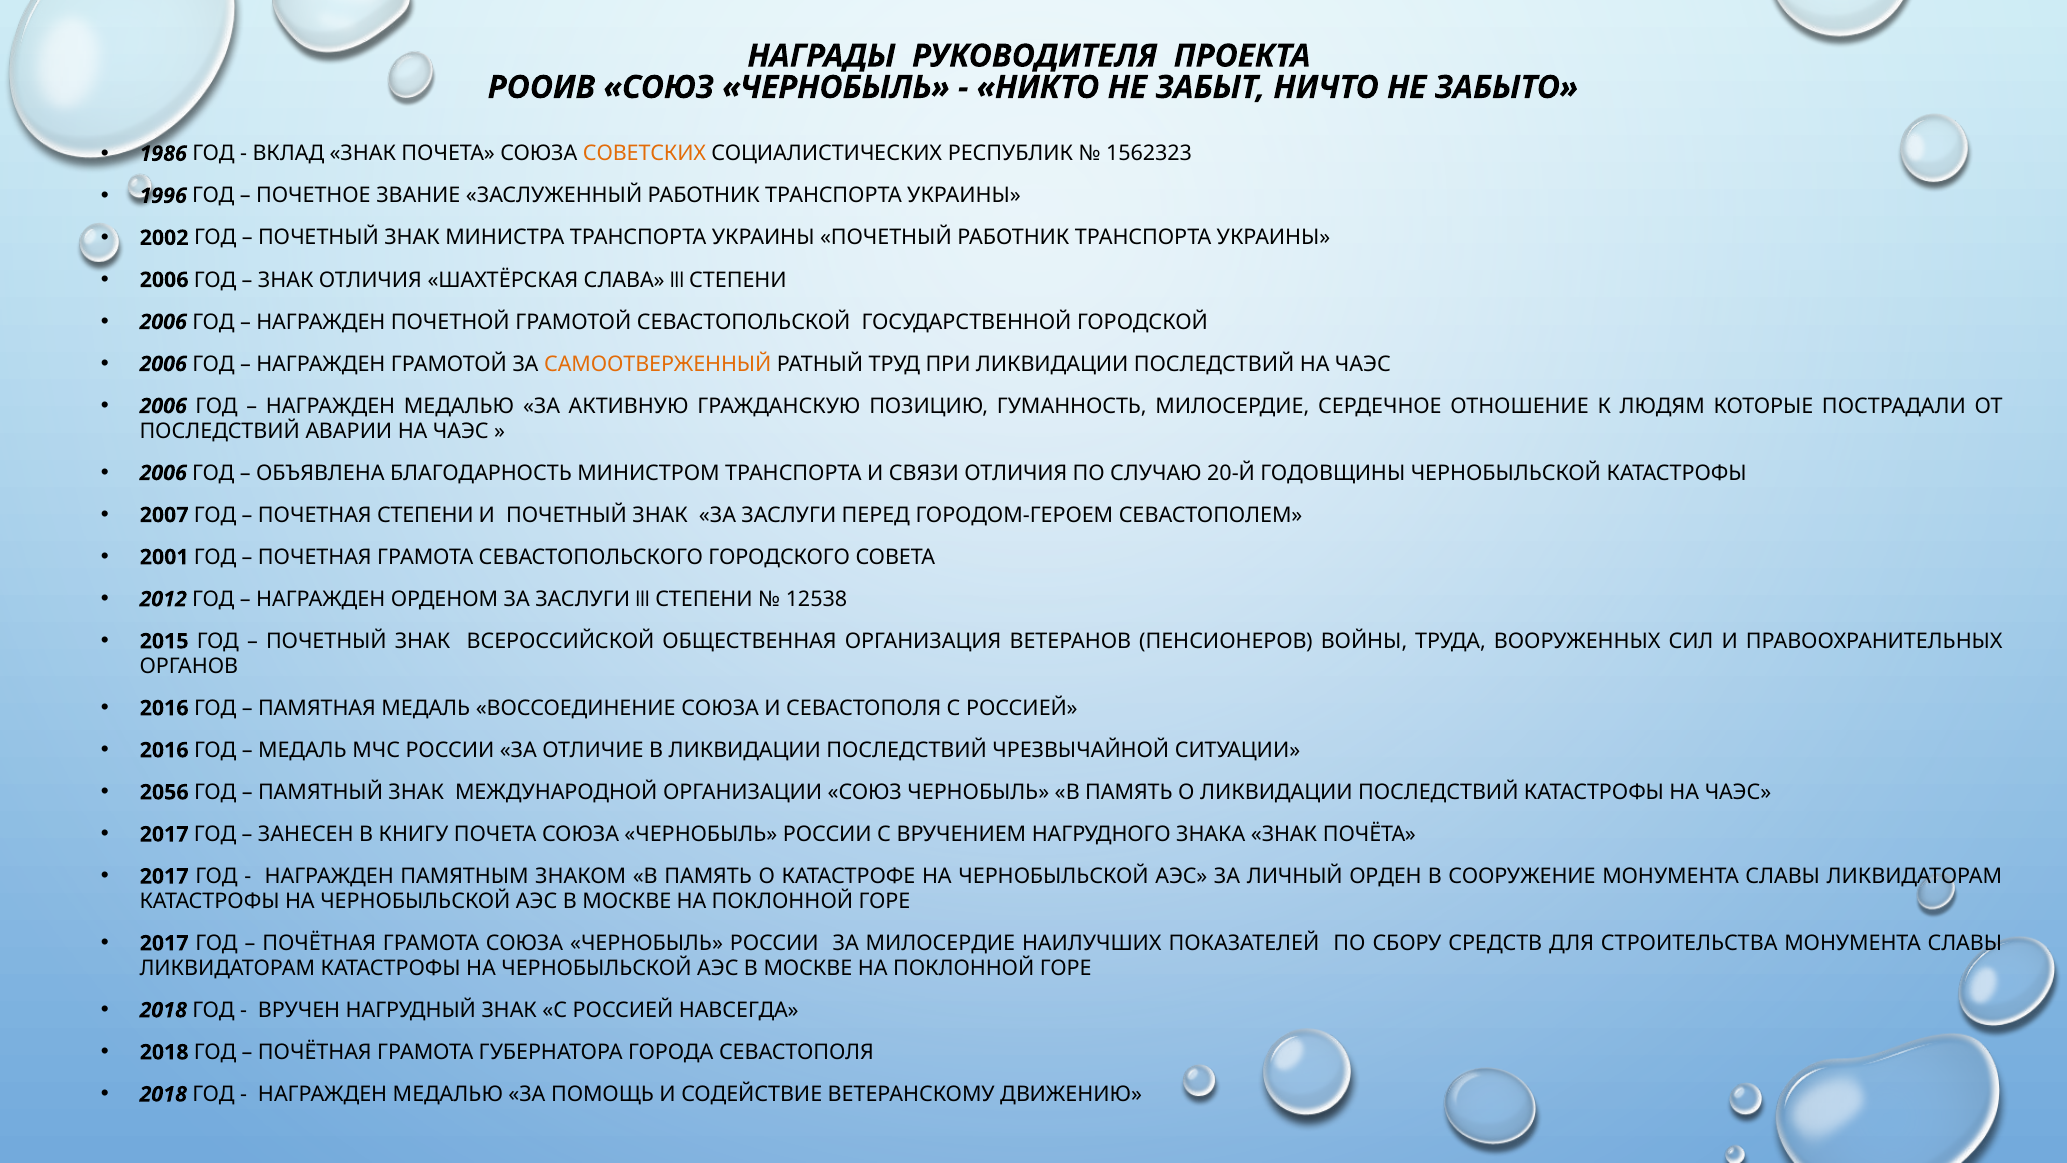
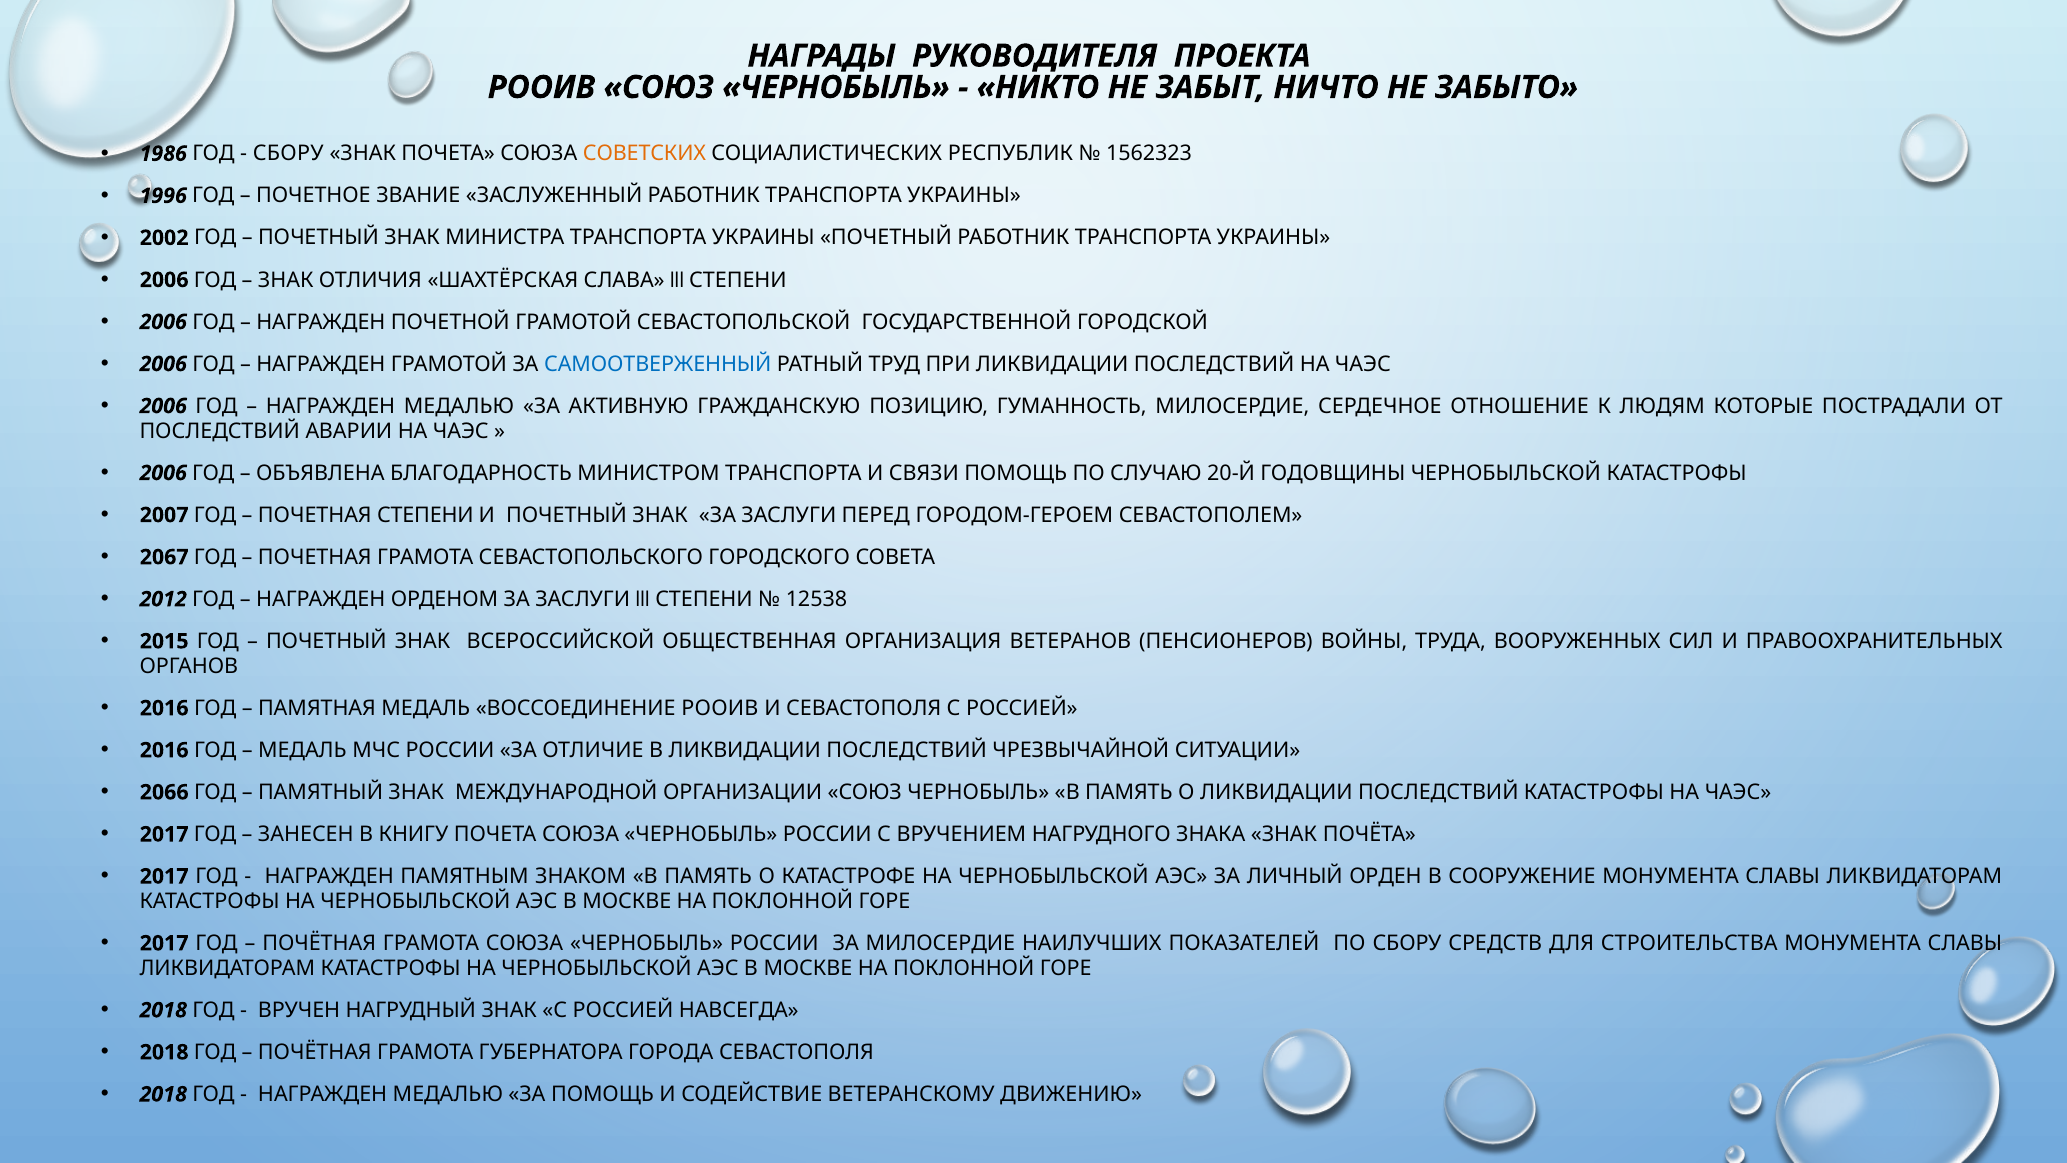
ВКЛАД: ВКЛАД -> СБОРУ (288, 154)
САМООТВЕРЖЕННЫЙ colour: orange -> blue (658, 364)
СВЯЗИ ОТЛИЧИЯ: ОТЛИЧИЯ -> ПОМОЩЬ (1016, 473)
2001: 2001 -> 2067 (164, 557)
ВОССОЕДИНЕНИЕ СОЮЗА: СОЮЗА -> РООИВ (720, 708)
2056: 2056 -> 2066 (164, 792)
